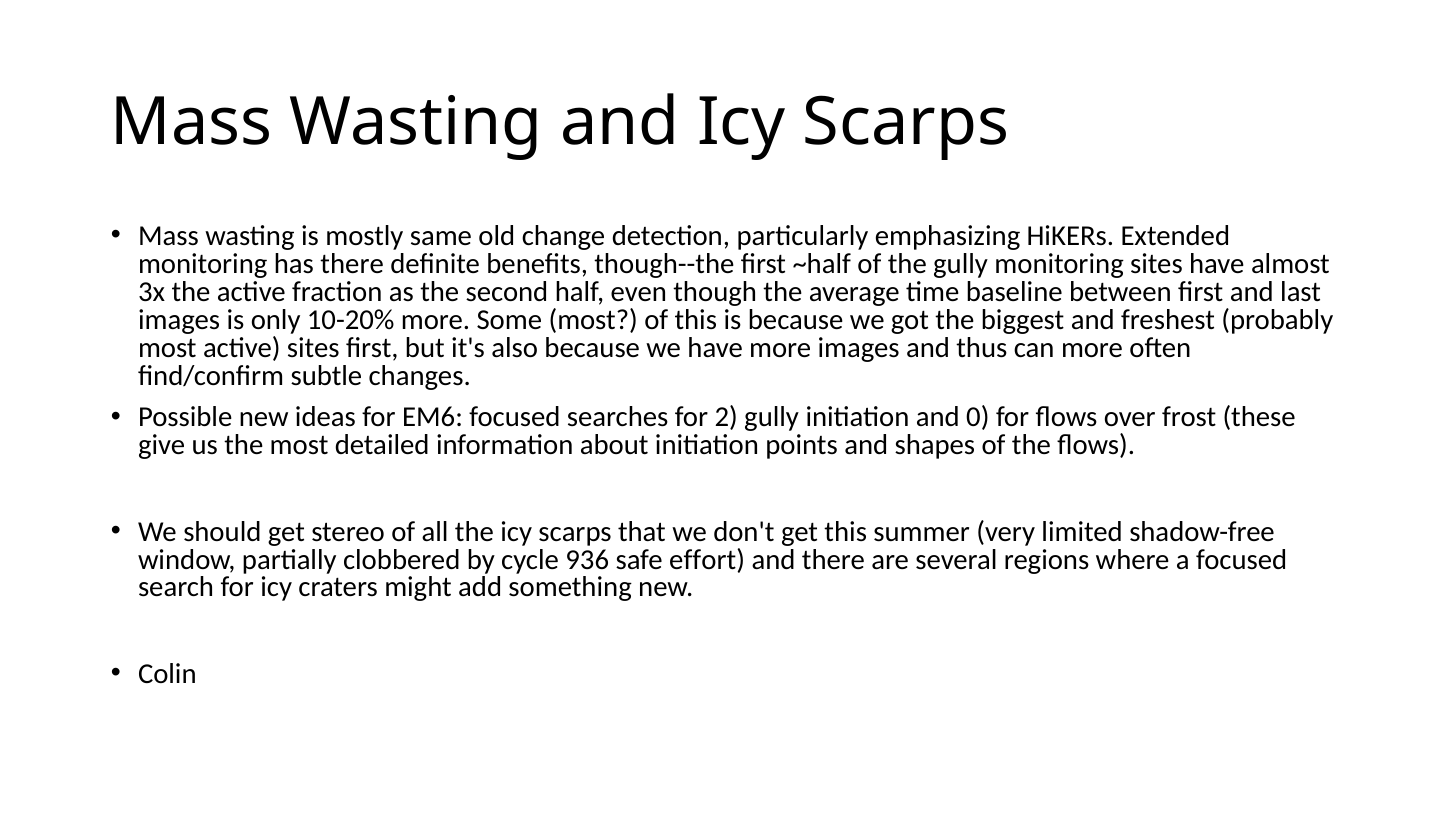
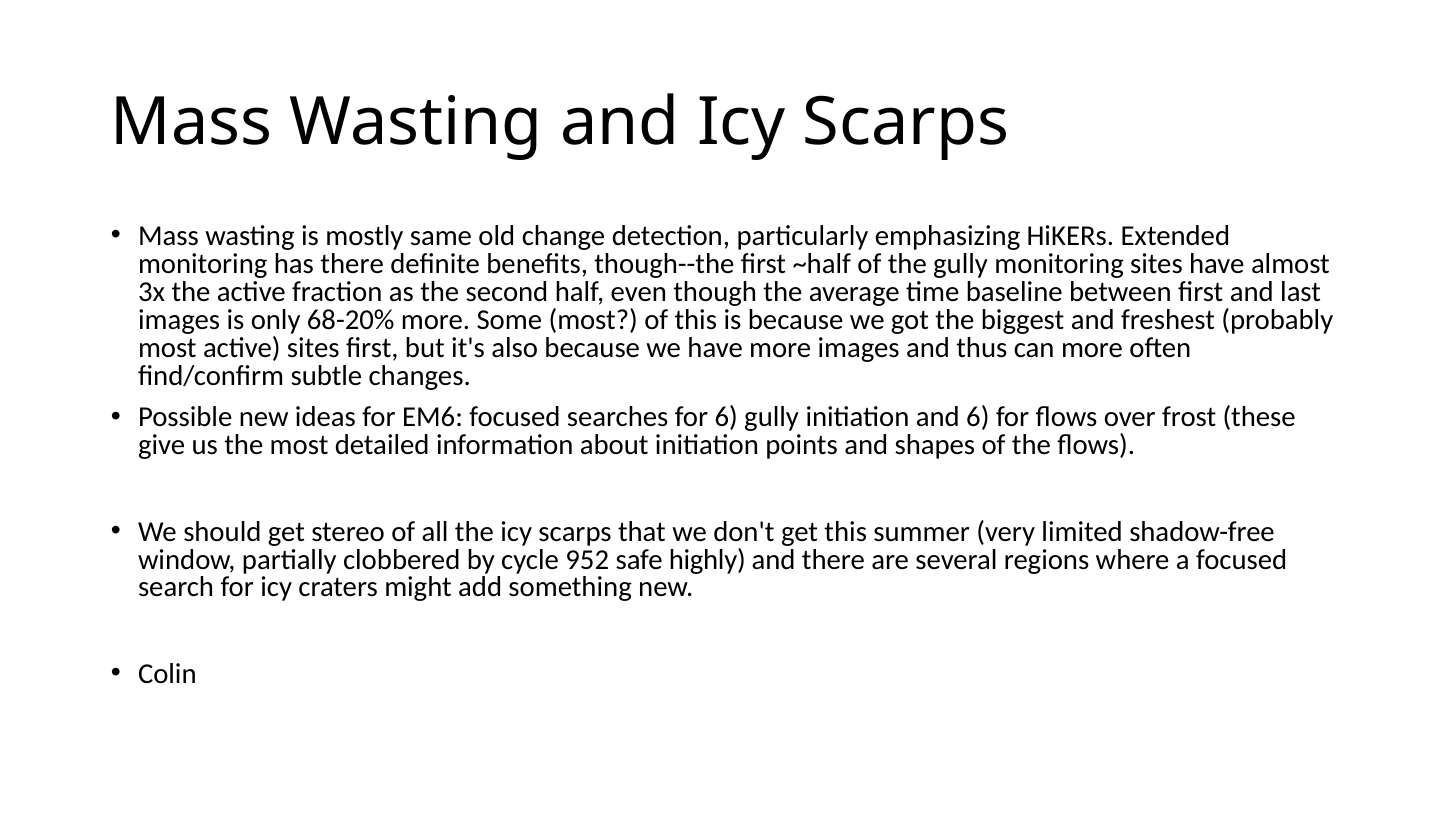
10-20%: 10-20% -> 68-20% (351, 320)
for 2: 2 -> 6 (726, 417)
and 0: 0 -> 6 (978, 417)
936: 936 -> 952 (587, 559)
effort: effort -> highly (707, 559)
